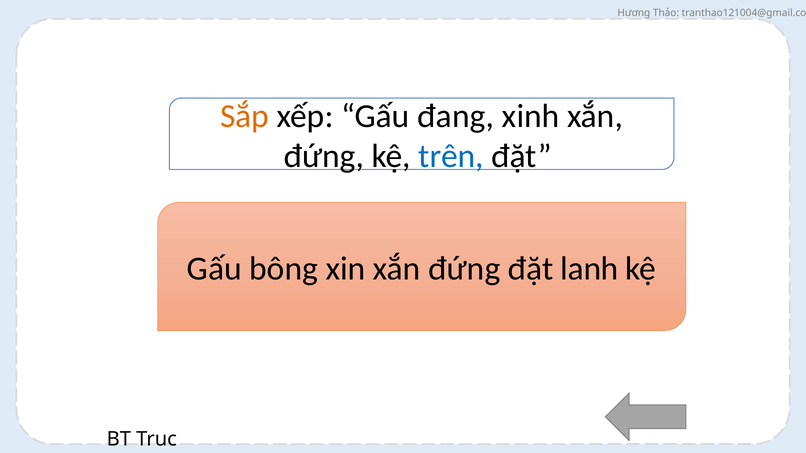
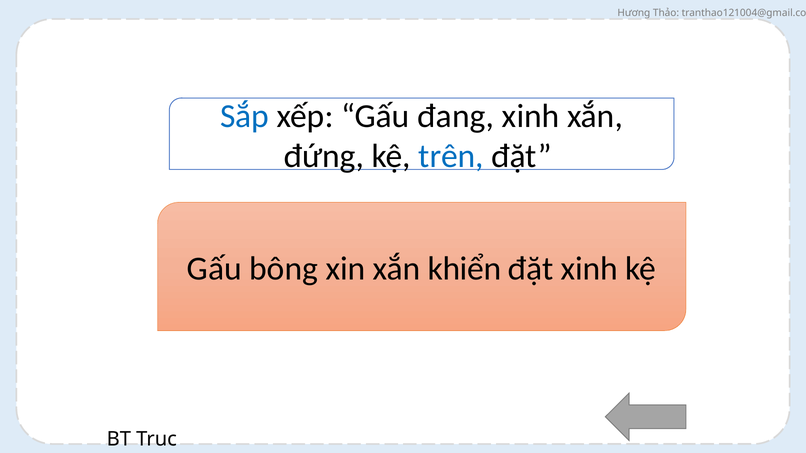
Sắp colour: orange -> blue (245, 116)
xin xắn đứng: đứng -> khiển (464, 269)
đặt lanh: lanh -> xinh (589, 269)
